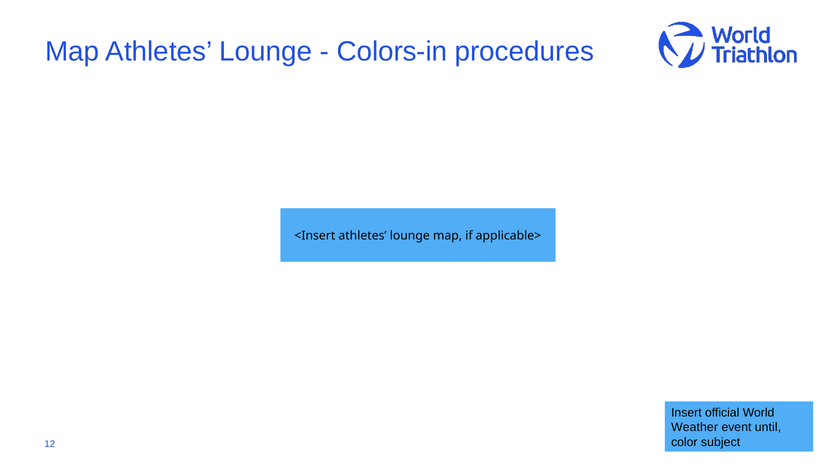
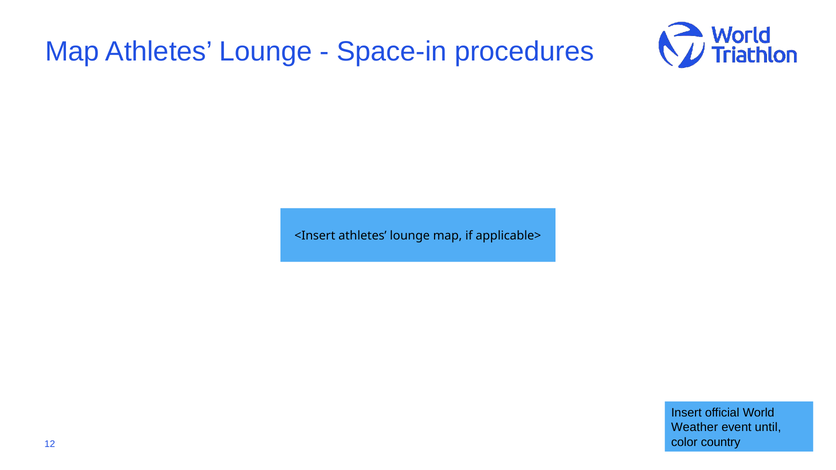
Colors-in: Colors-in -> Space-in (392, 52)
subject: subject -> country (721, 442)
